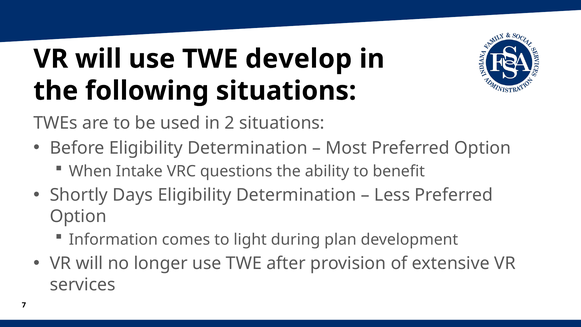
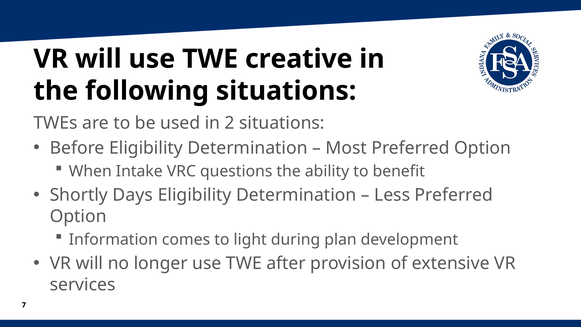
develop: develop -> creative (299, 59)
